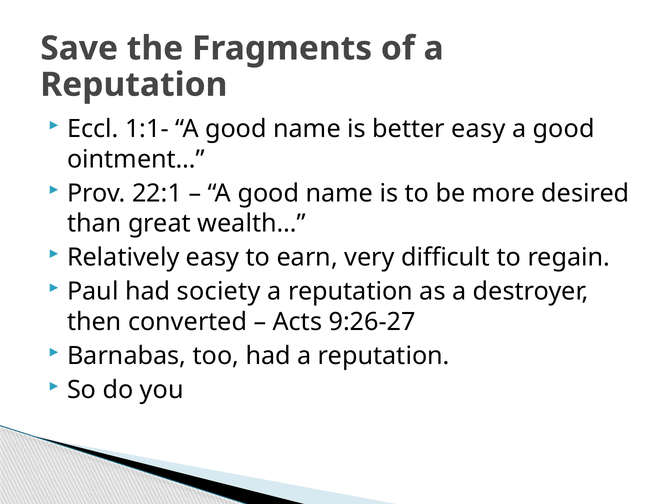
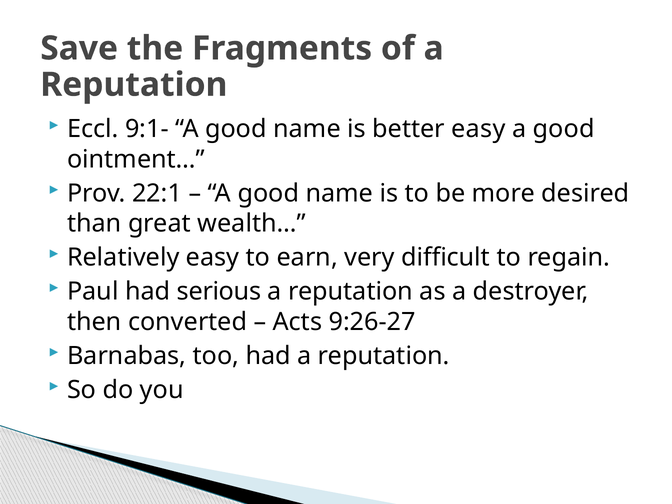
1:1-: 1:1- -> 9:1- (147, 129)
society: society -> serious (219, 292)
